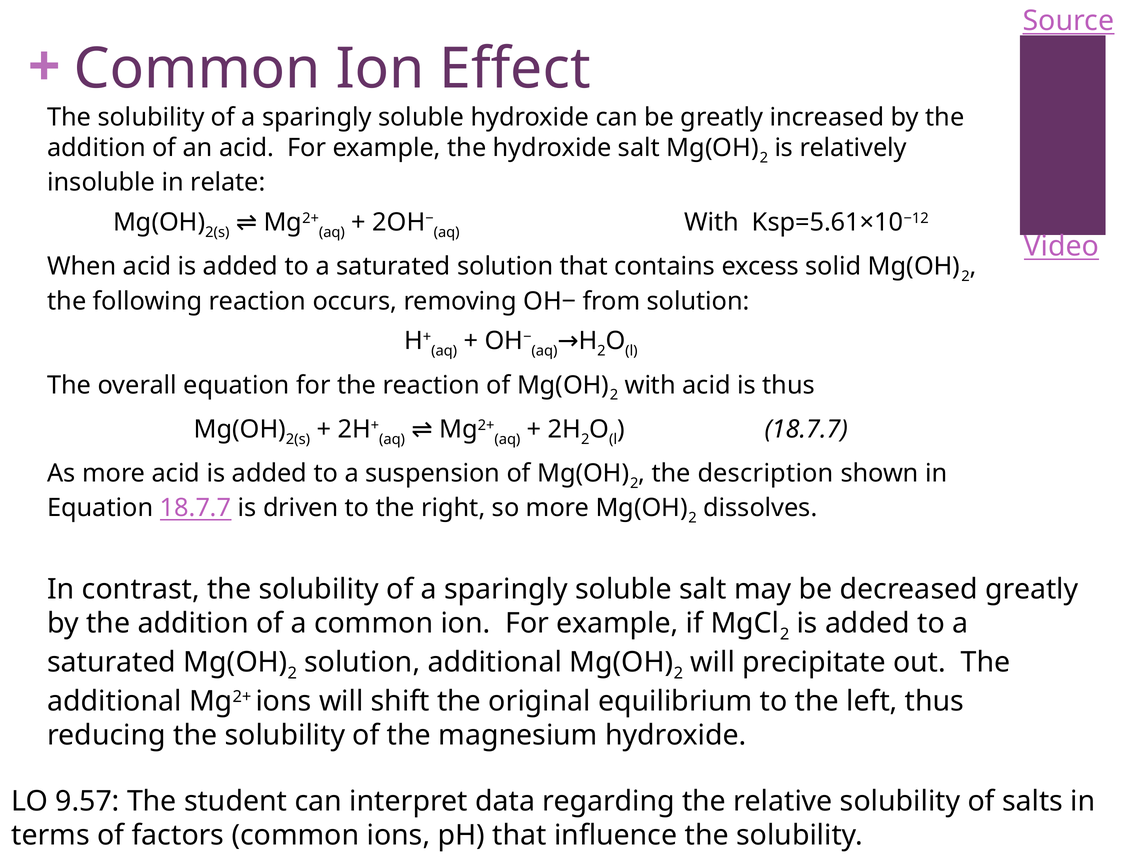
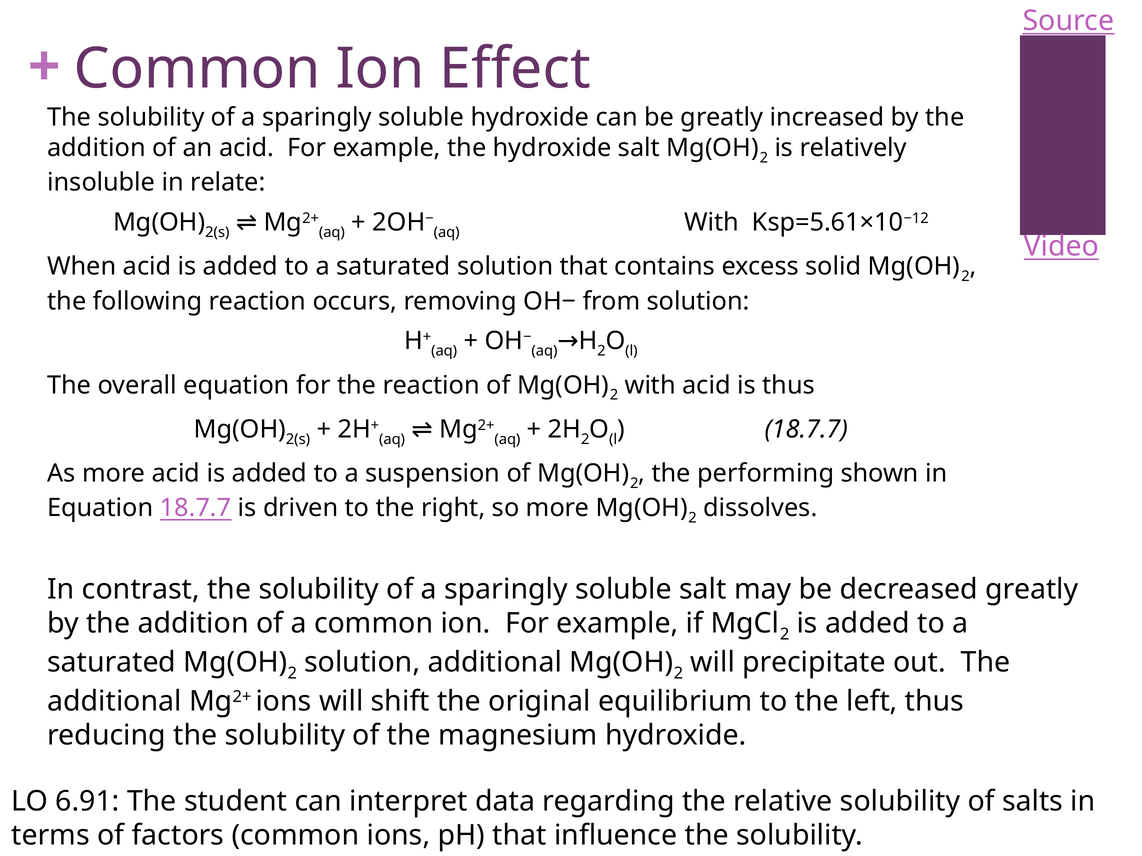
description: description -> performing (766, 474)
9.57: 9.57 -> 6.91 (87, 802)
